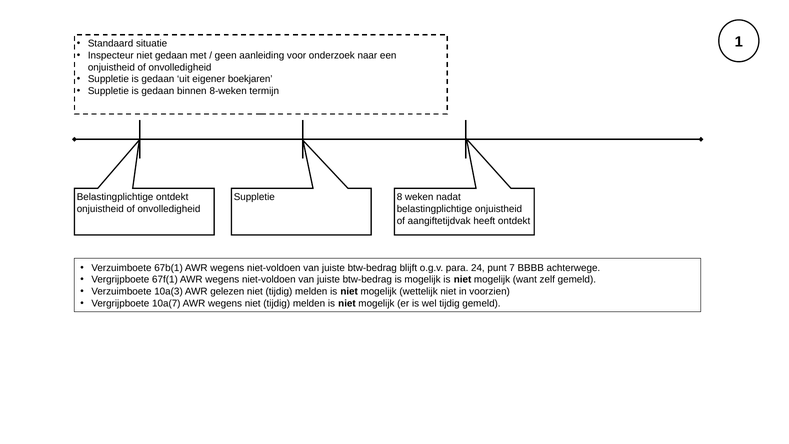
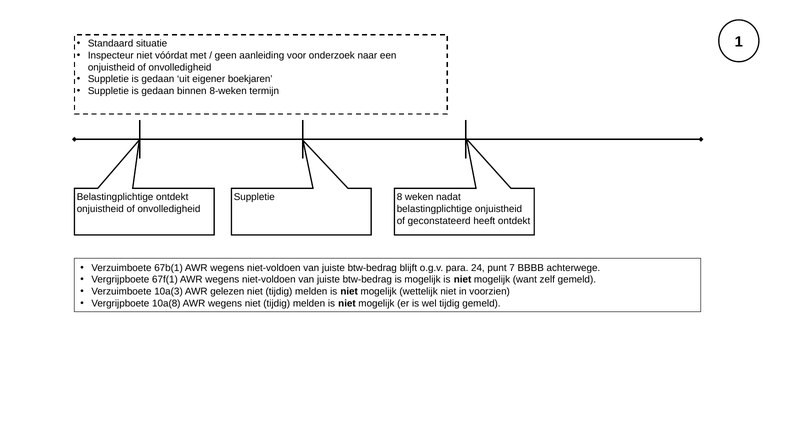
niet gedaan: gedaan -> vóórdat (171, 55)
aangiftetijdvak: aangiftetijdvak -> geconstateerd (439, 221)
10a(7: 10a(7 -> 10a(8 (166, 303)
